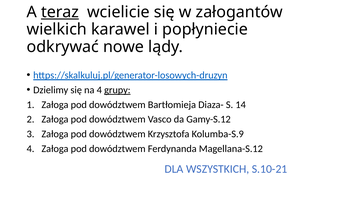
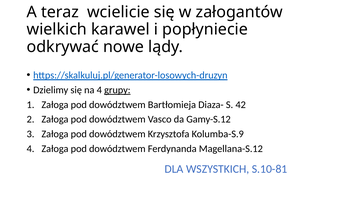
teraz underline: present -> none (60, 12)
14: 14 -> 42 (241, 105)
S.10-21: S.10-21 -> S.10-81 (270, 169)
